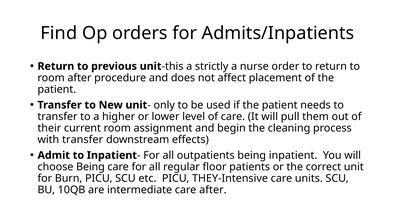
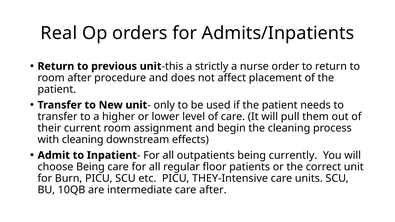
Find: Find -> Real (59, 33)
with transfer: transfer -> cleaning (83, 140)
being inpatient: inpatient -> currently (293, 155)
